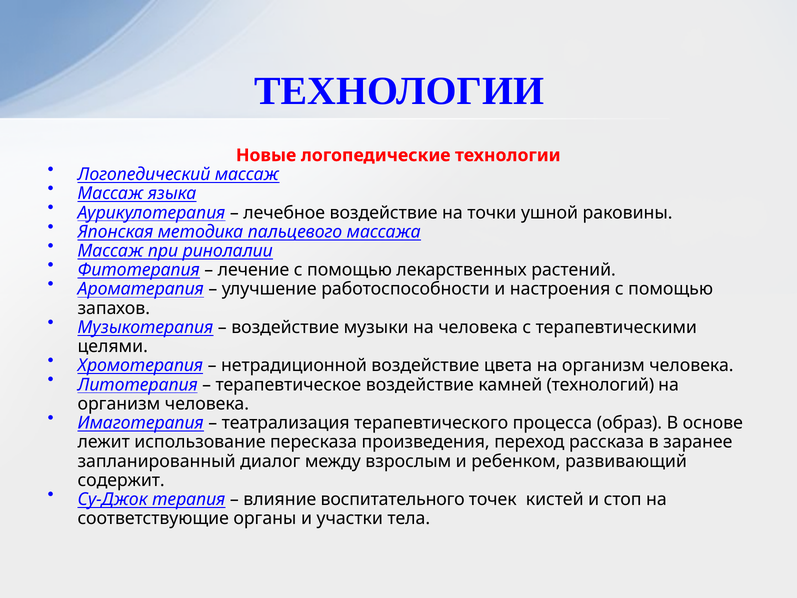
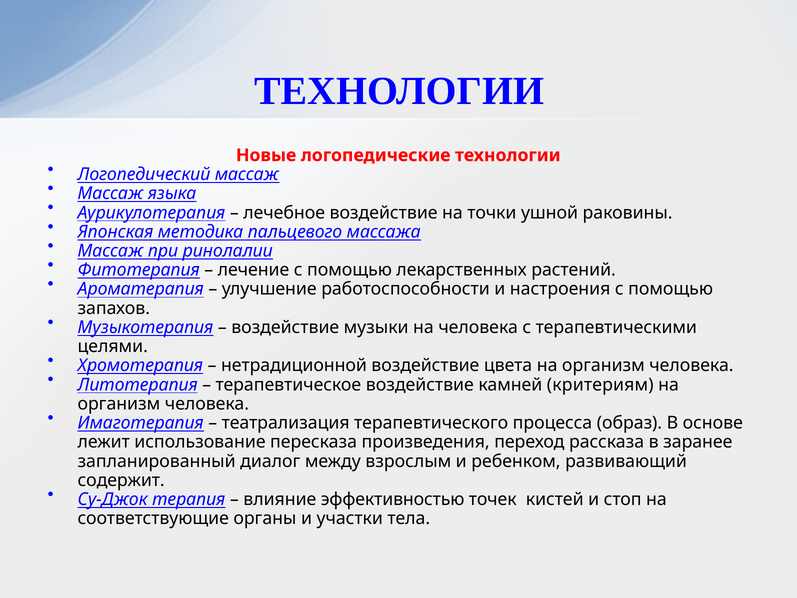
технологий: технологий -> критериям (600, 385)
воспитательного: воспитательного -> эффективностью (393, 499)
